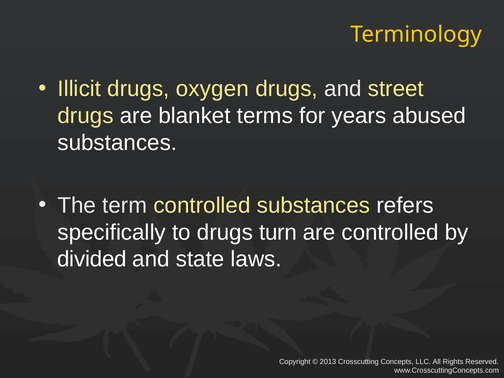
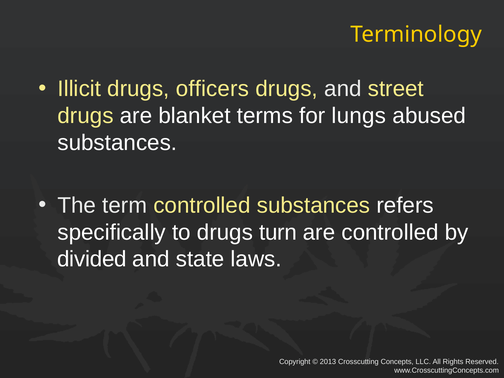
oxygen: oxygen -> officers (212, 89)
years: years -> lungs (359, 116)
